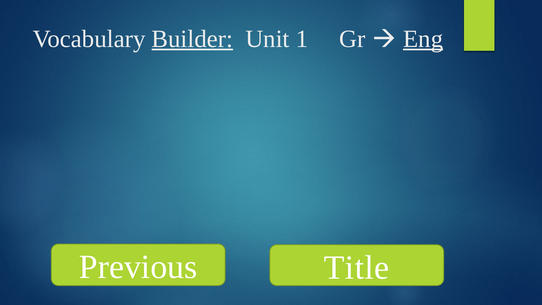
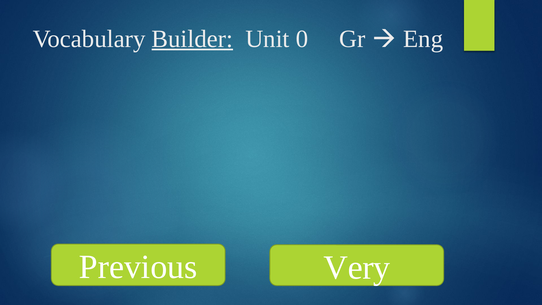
1: 1 -> 0 (302, 39)
Eng underline: present -> none (423, 39)
Title: Title -> Very (357, 267)
